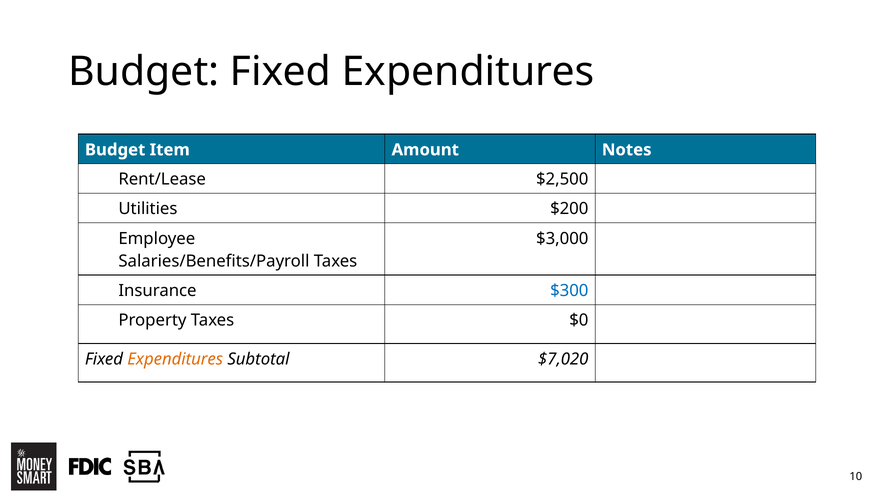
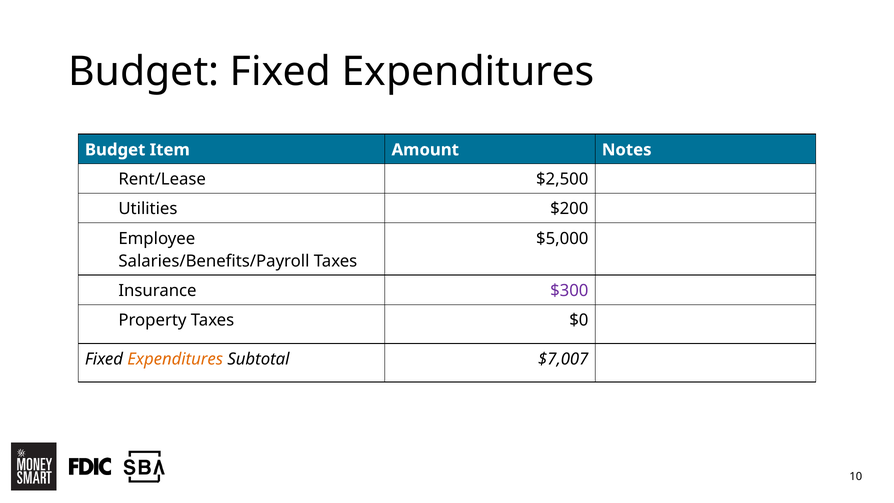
$3,000: $3,000 -> $5,000 (562, 238)
$300 colour: blue -> purple (569, 291)
$7,020: $7,020 -> $7,007 (563, 359)
